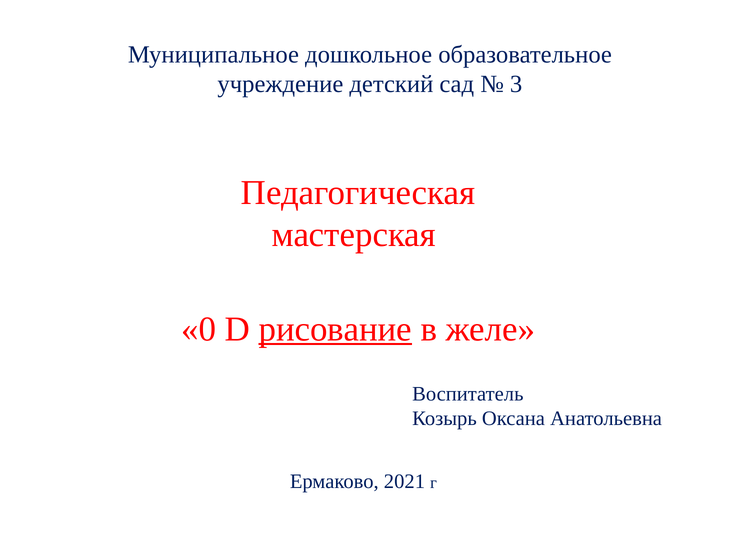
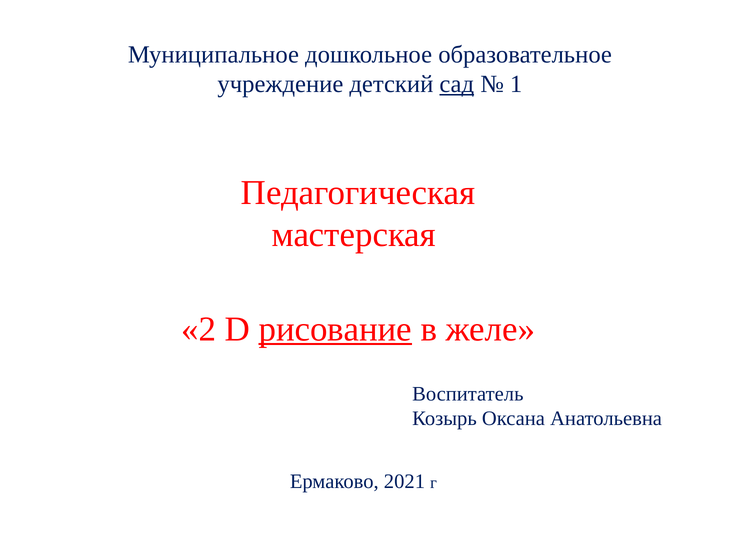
сад underline: none -> present (457, 84)
3: 3 -> 1 (516, 84)
0: 0 -> 2 (199, 329)
